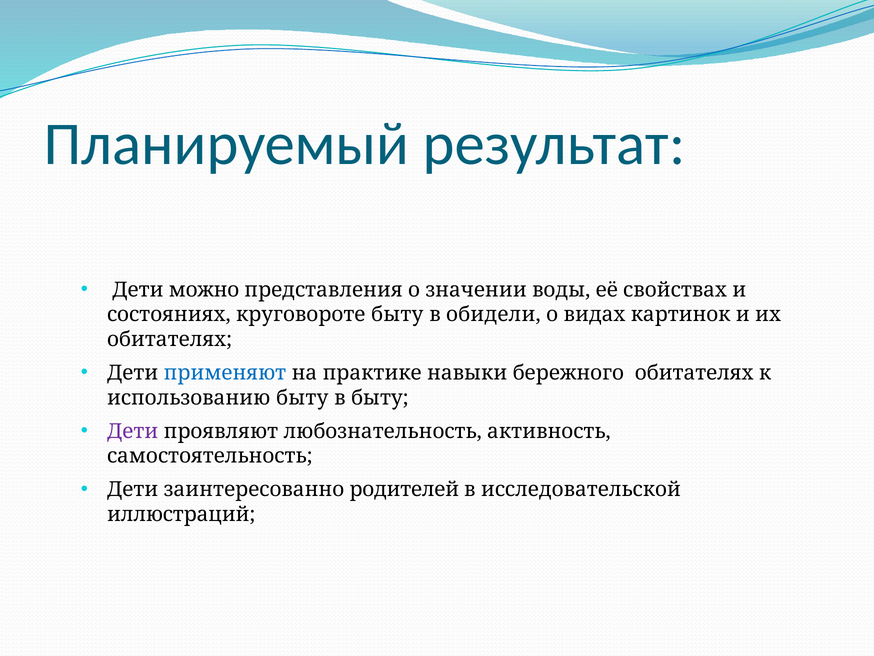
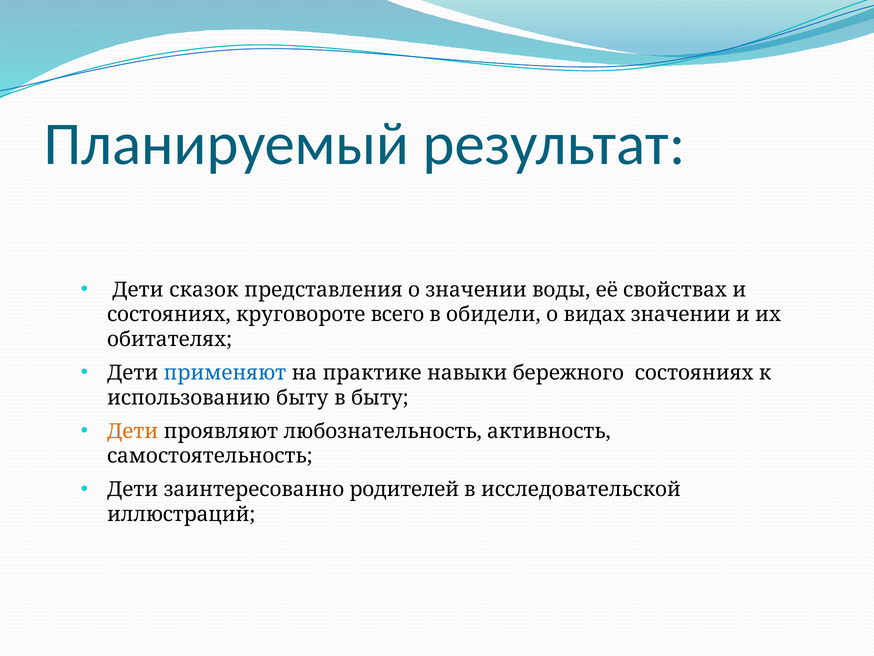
можно: можно -> сказок (204, 290)
круговороте быту: быту -> всего (397, 314)
видах картинок: картинок -> значении (681, 314)
бережного обитателях: обитателях -> состояниях (694, 373)
Дети colour: purple -> orange (133, 431)
